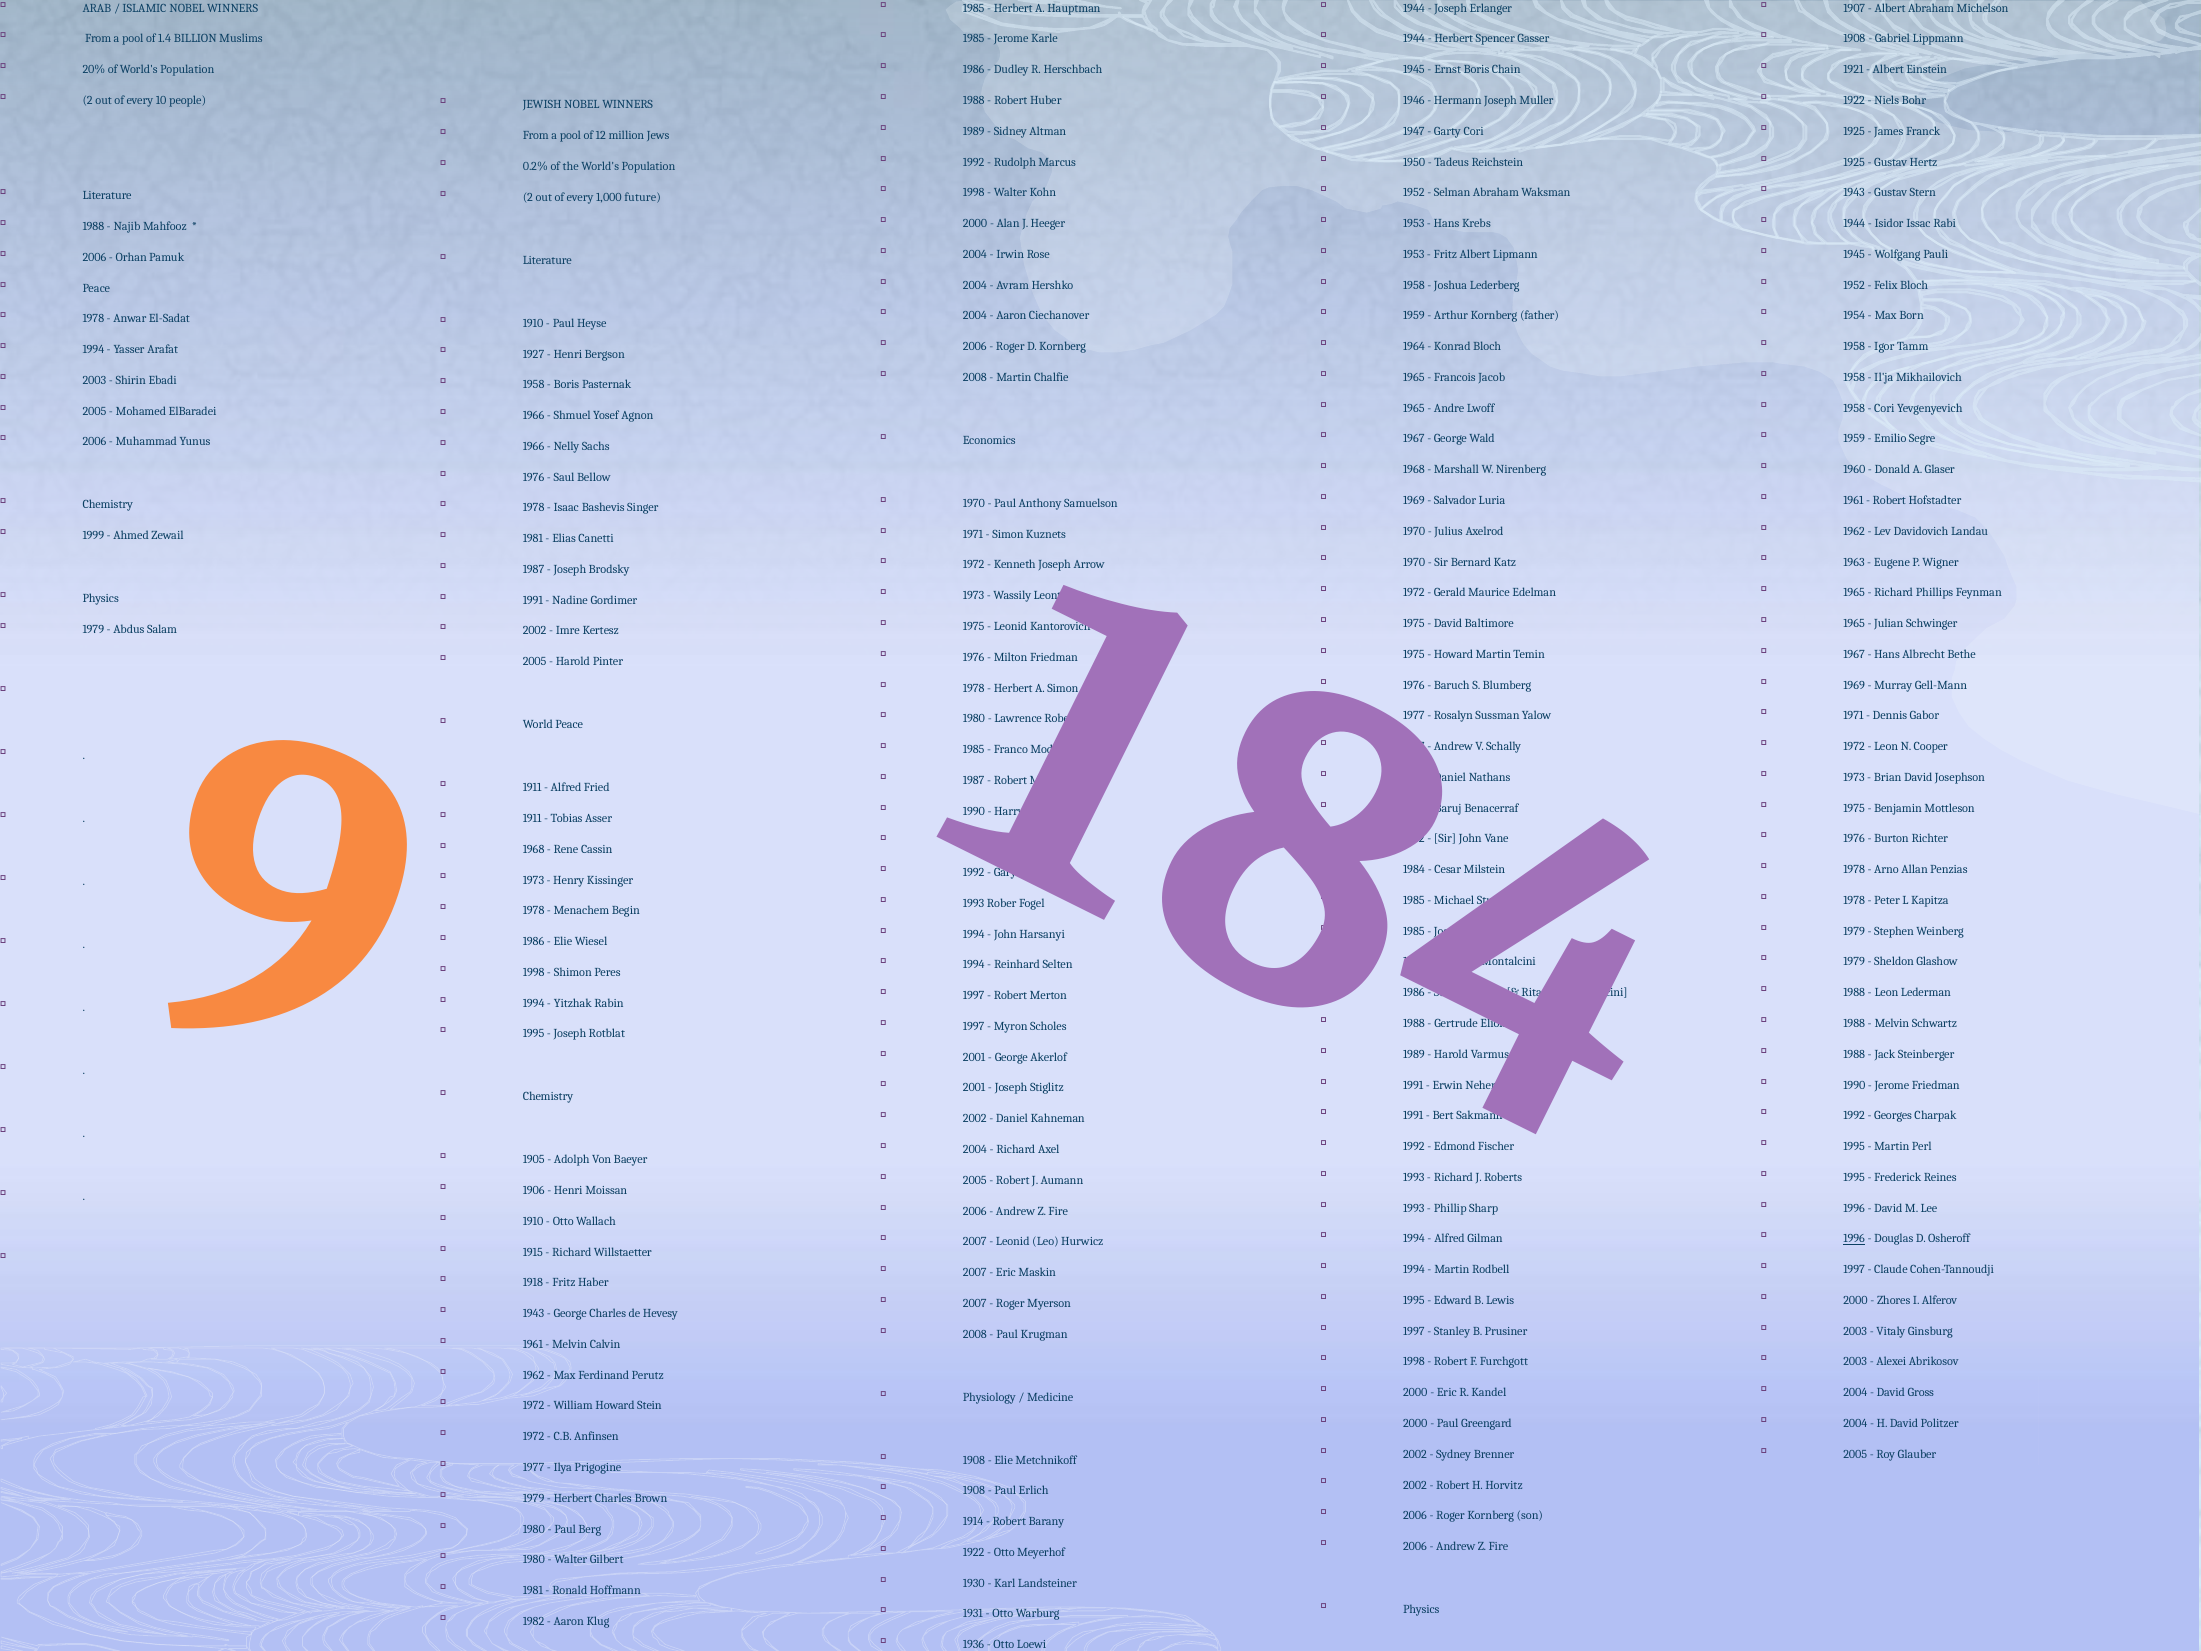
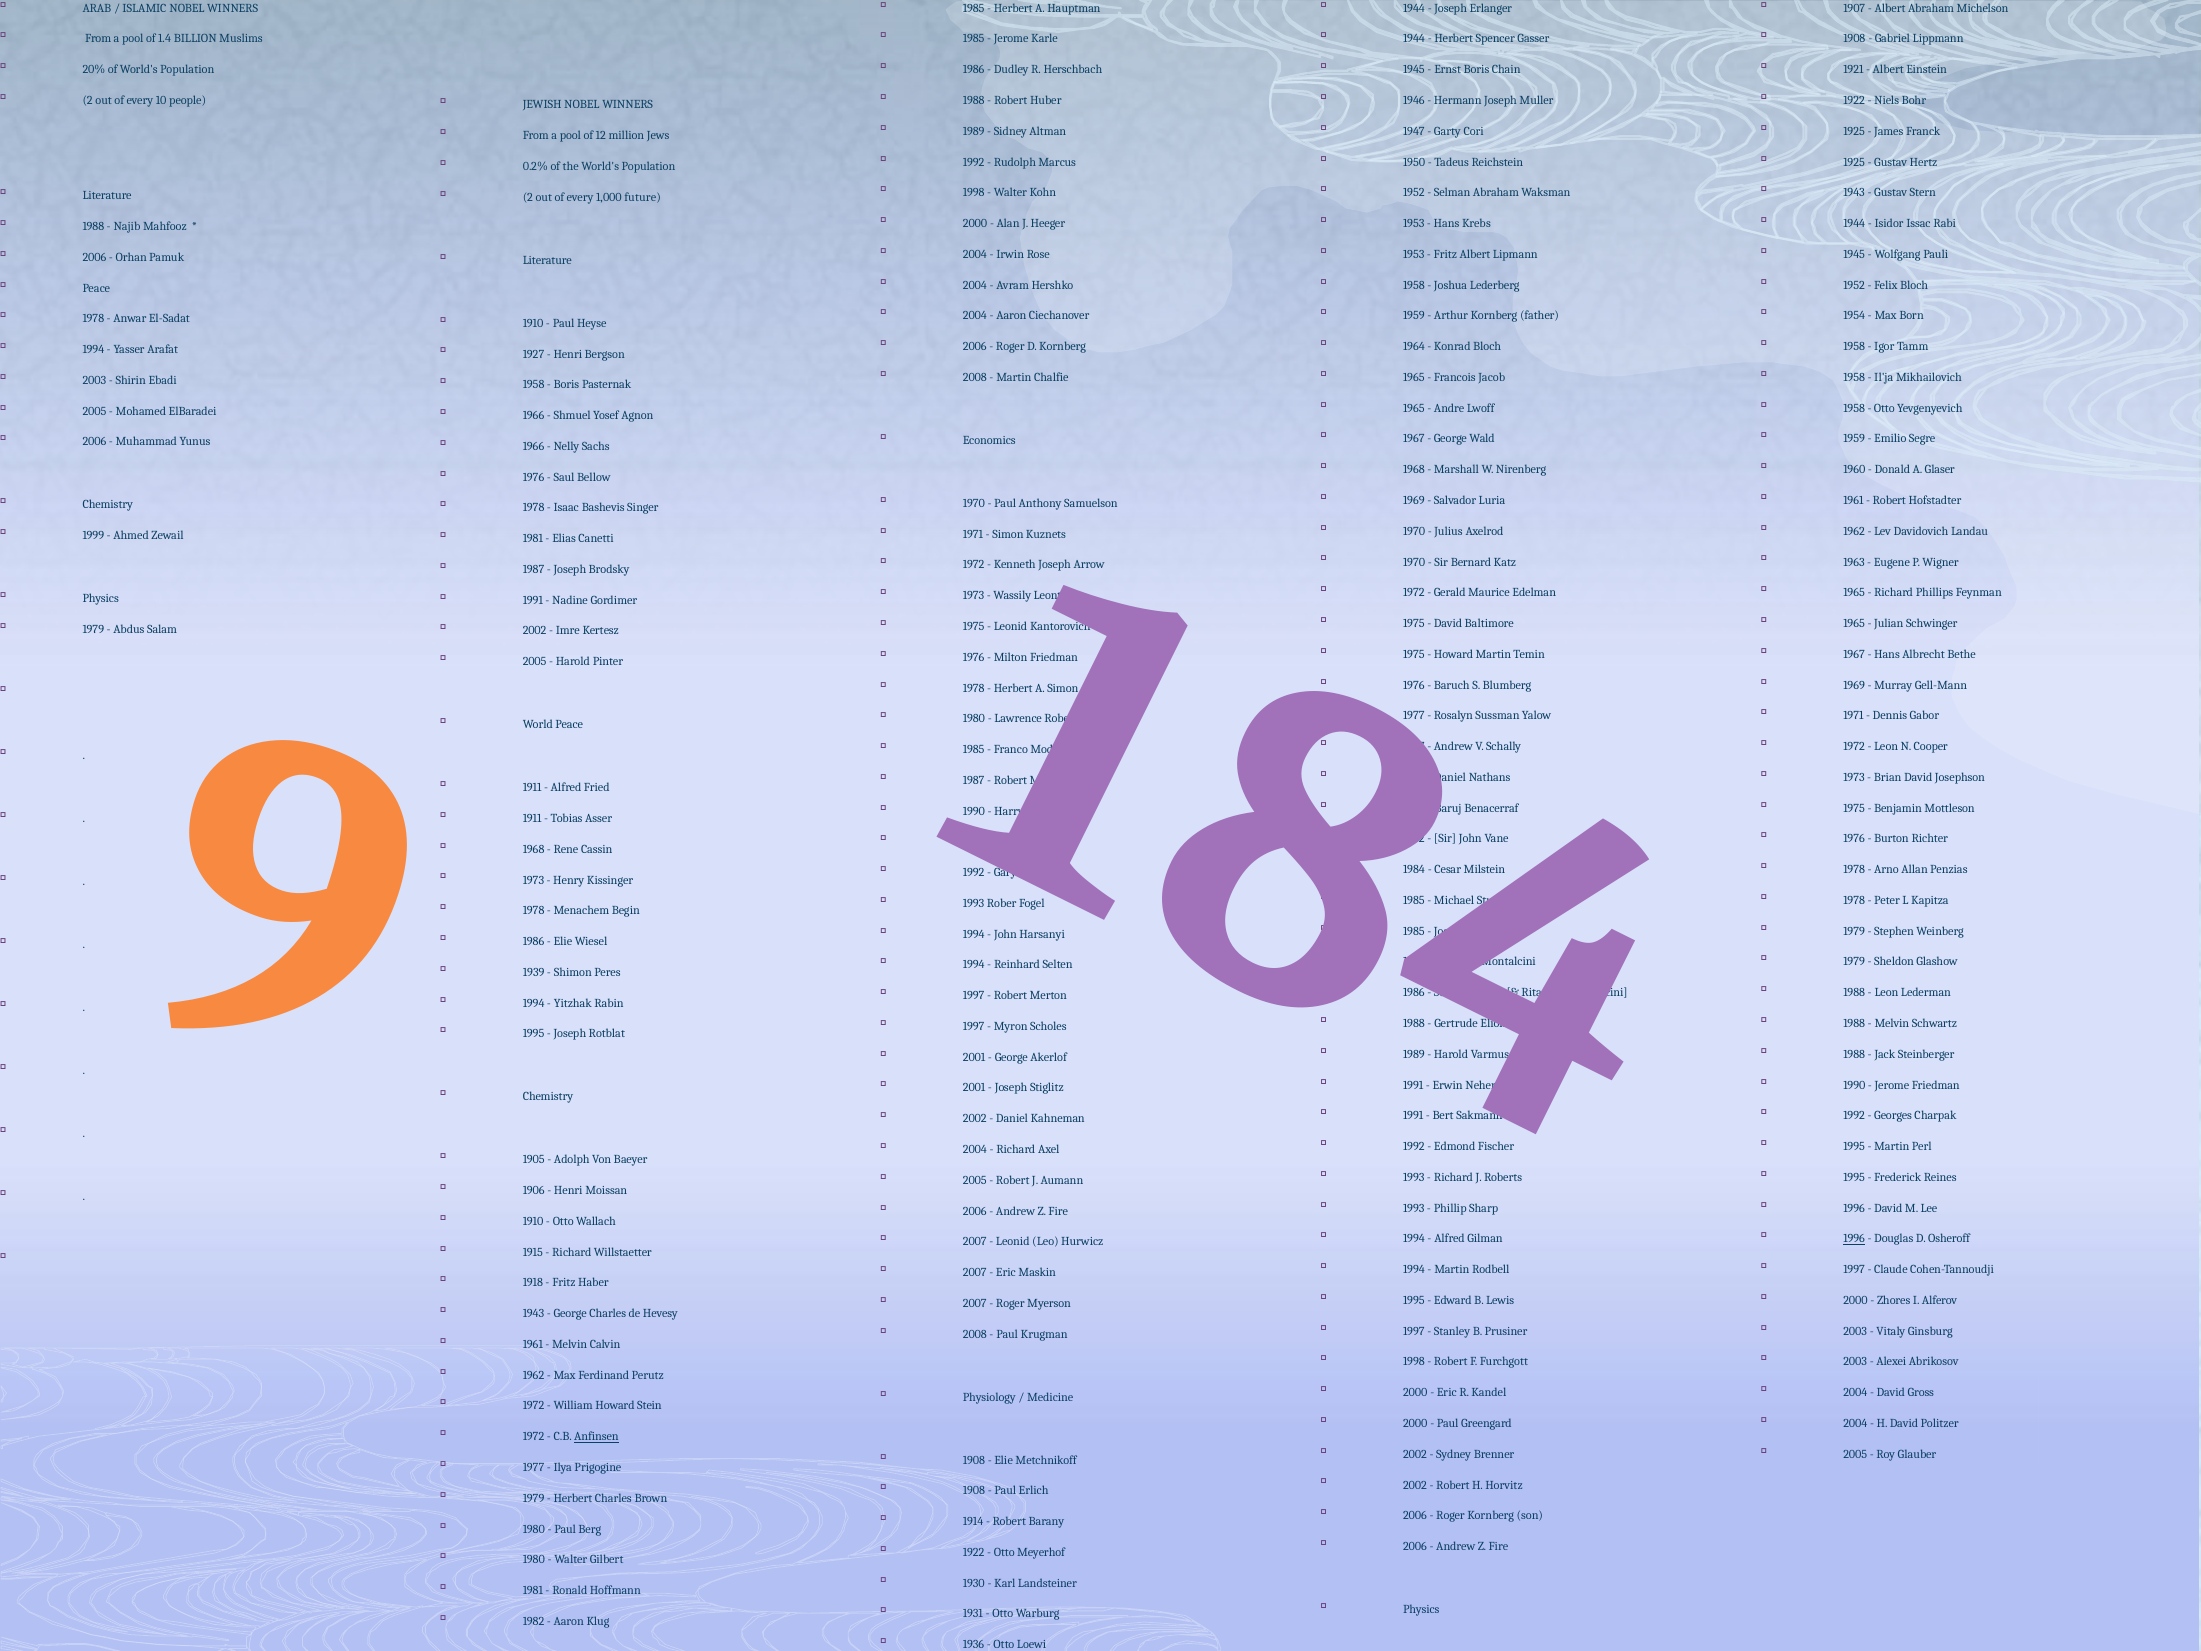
Cori: Cori -> Otto (1884, 408)
1998: 1998 -> 1939 (534, 972)
Anfinsen underline: none -> present (596, 1436)
